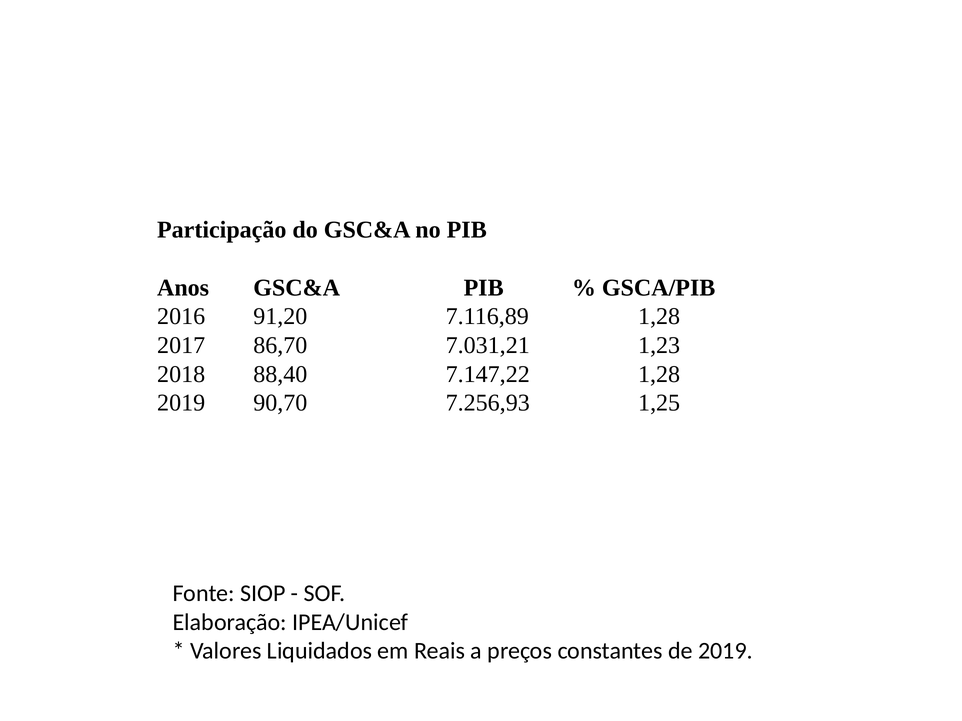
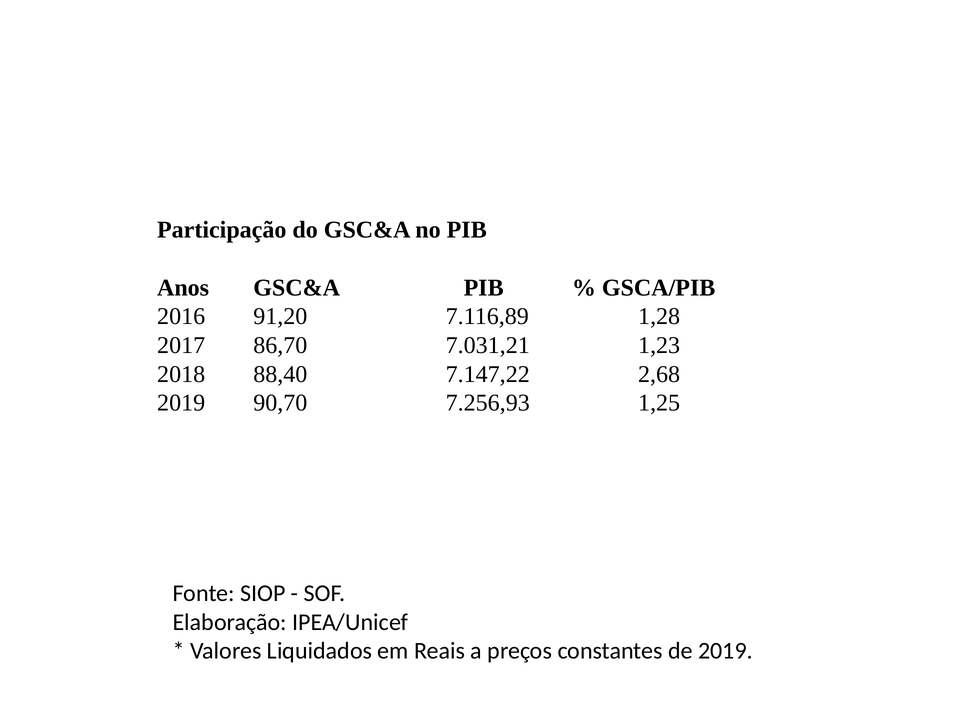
7.147,22 1,28: 1,28 -> 2,68 (659, 374)
